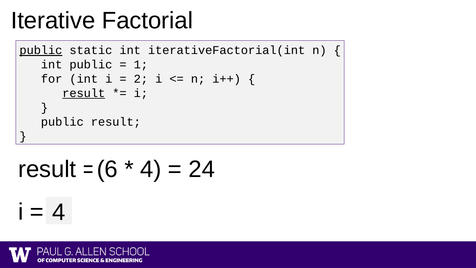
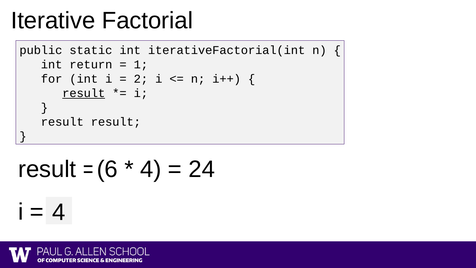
public underline: present -> none (41, 50)
int public: public -> return (91, 65)
public: public -> result (62, 122)
